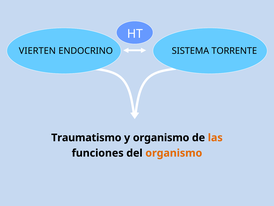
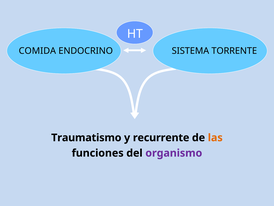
VIERTEN: VIERTEN -> COMIDA (37, 51)
y organismo: organismo -> recurrente (161, 137)
organismo colour: orange -> purple (174, 153)
